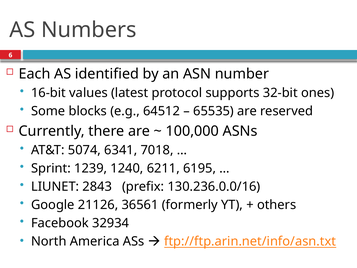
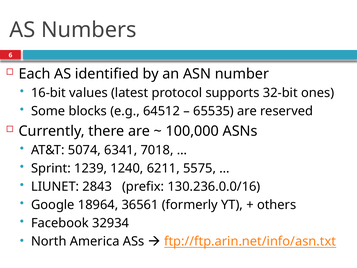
6195: 6195 -> 5575 (200, 168)
21126: 21126 -> 18964 (98, 205)
